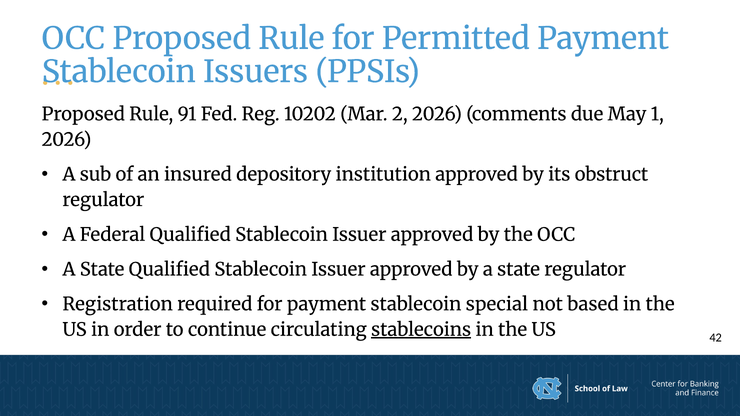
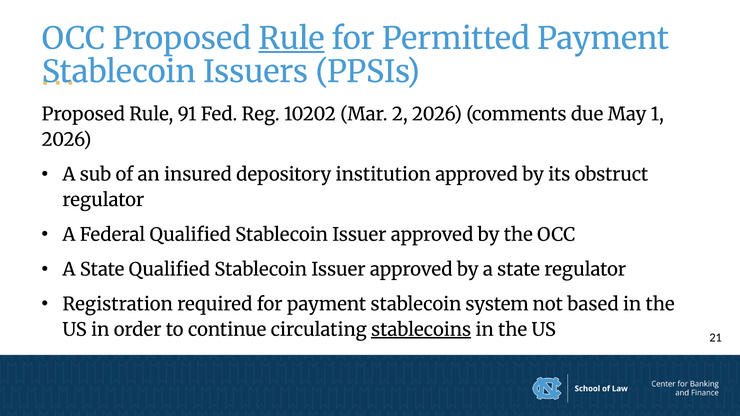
Rule underline: none -> present (291, 39)
special: special -> system (497, 304)
42: 42 -> 21 (716, 338)
